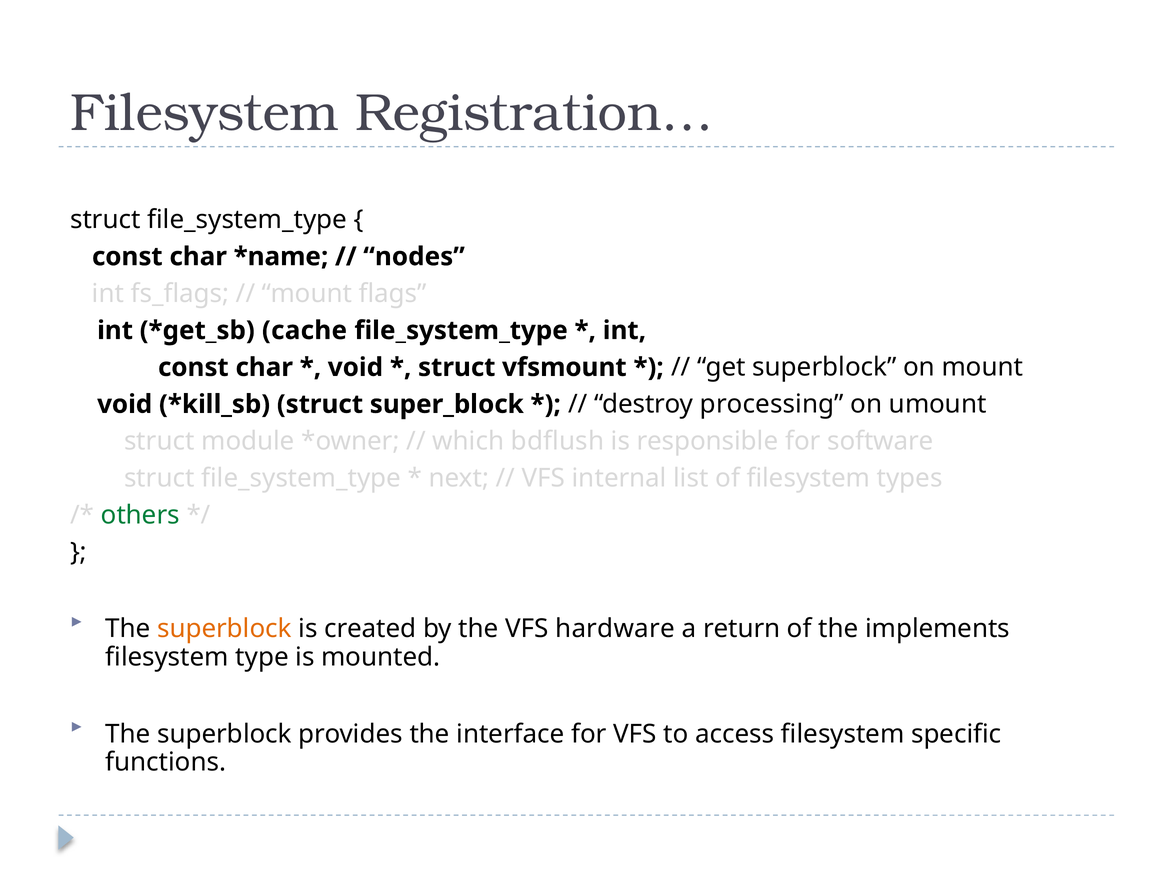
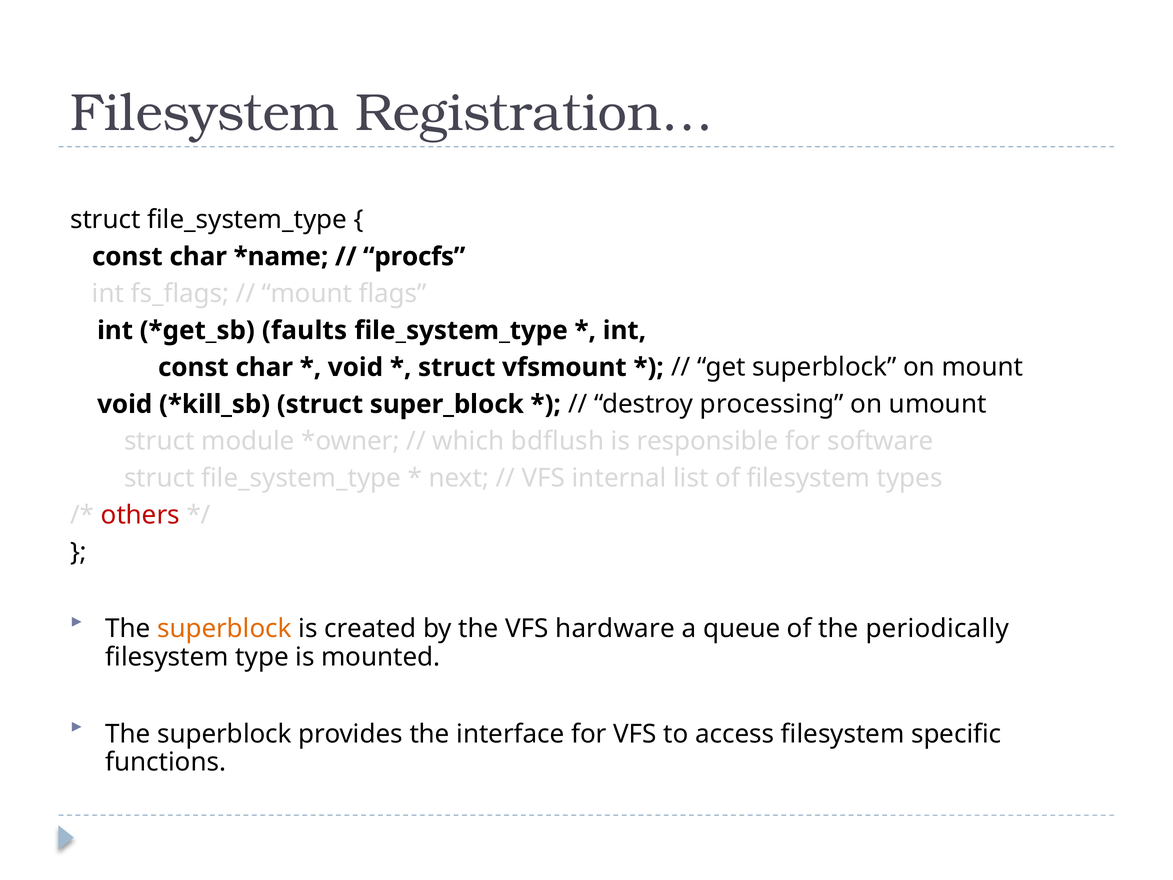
nodes: nodes -> procfs (414, 257)
cache: cache -> faults (305, 330)
others colour: green -> red (140, 515)
return: return -> queue (742, 629)
implements: implements -> periodically (937, 629)
